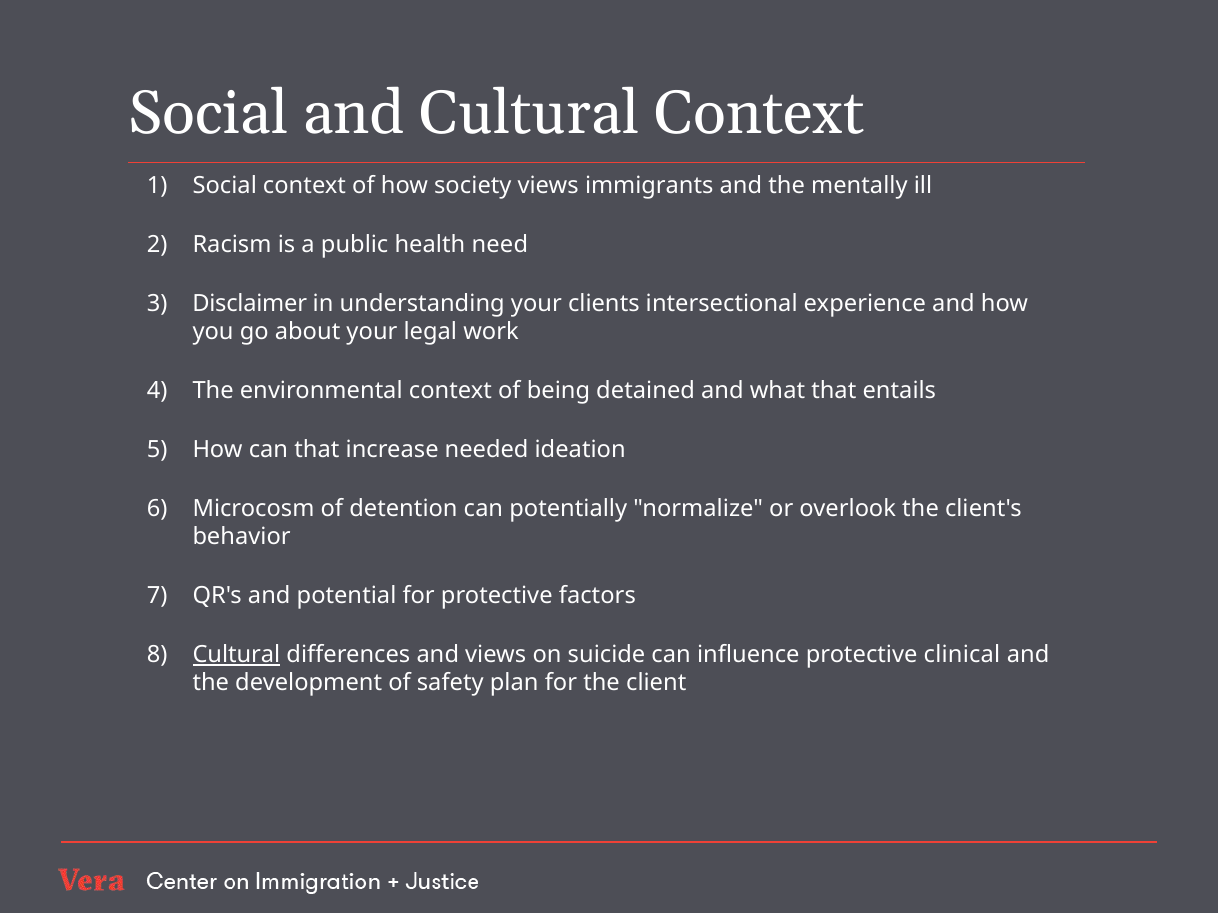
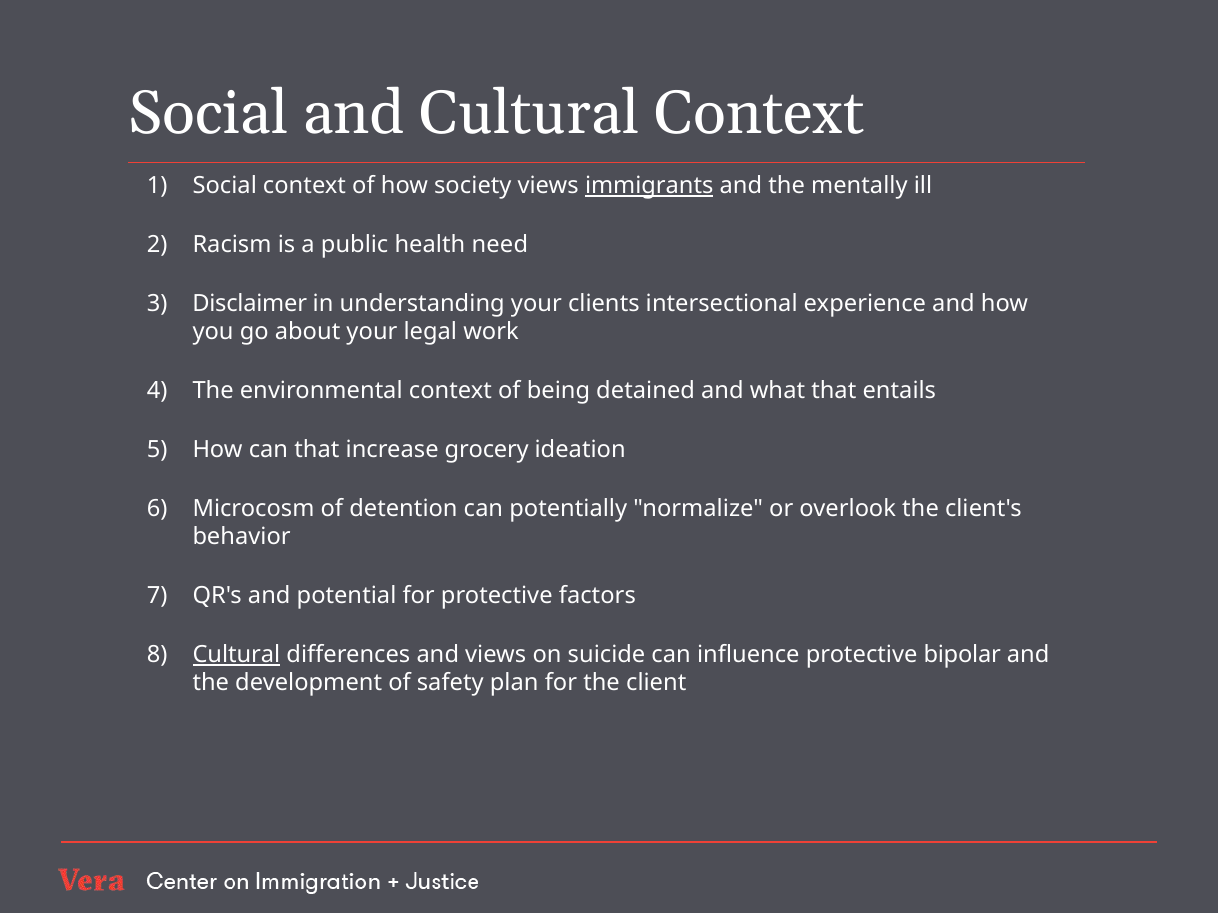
immigrants underline: none -> present (649, 186)
needed: needed -> grocery (487, 450)
clinical: clinical -> bipolar (962, 655)
